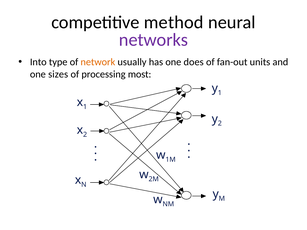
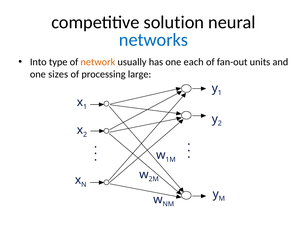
method: method -> solution (174, 22)
networks colour: purple -> blue (154, 40)
does: does -> each (194, 62)
most: most -> large (140, 74)
